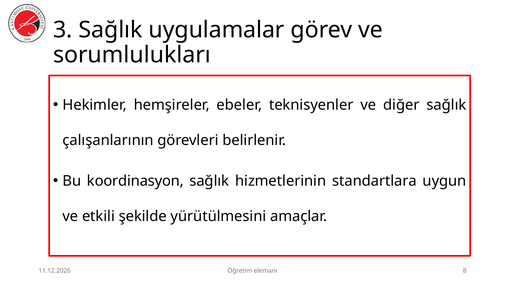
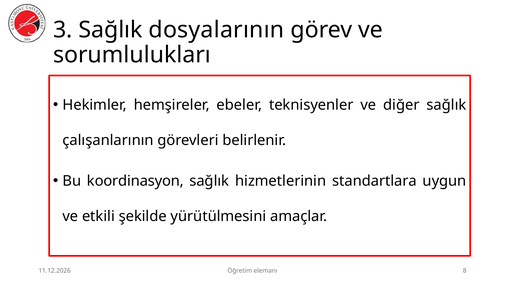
uygulamalar: uygulamalar -> dosyalarının (216, 30)
